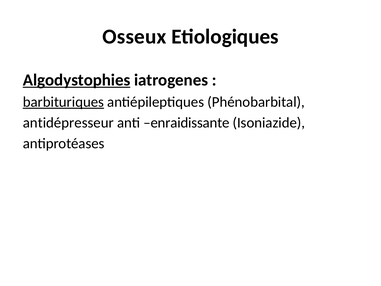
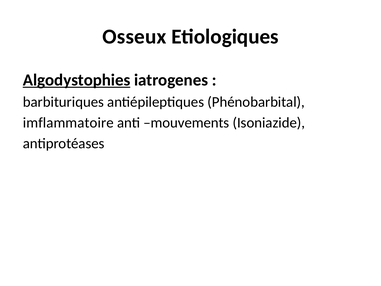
barbituriques underline: present -> none (63, 102)
antidépresseur: antidépresseur -> imflammatoire (68, 123)
enraidissante: enraidissante -> mouvements (186, 123)
